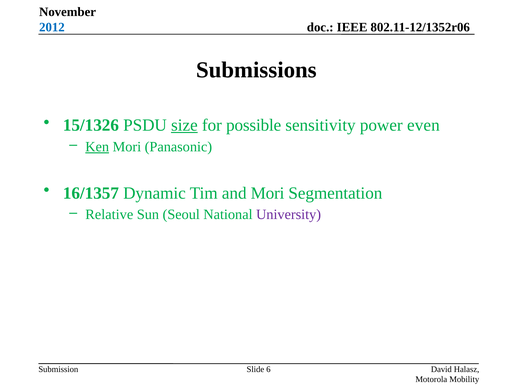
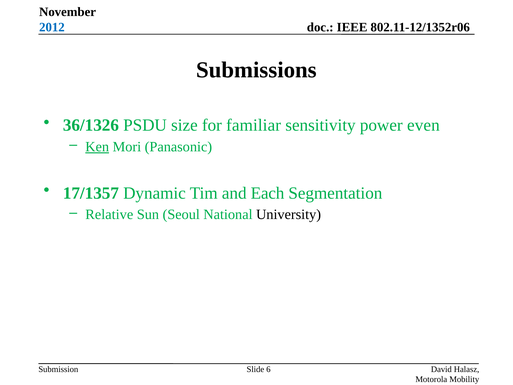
15/1326: 15/1326 -> 36/1326 (91, 125)
size underline: present -> none (184, 125)
possible: possible -> familiar (254, 125)
16/1357: 16/1357 -> 17/1357 (91, 193)
and Mori: Mori -> Each (268, 193)
University colour: purple -> black (289, 214)
